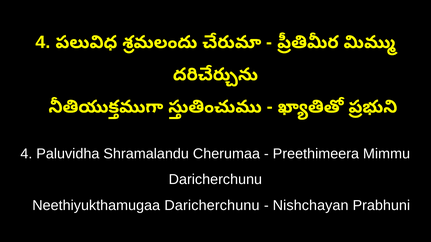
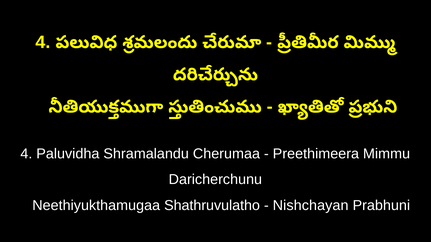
Neethiyukthamugaa Daricherchunu: Daricherchunu -> Shathruvulatho (212, 206)
